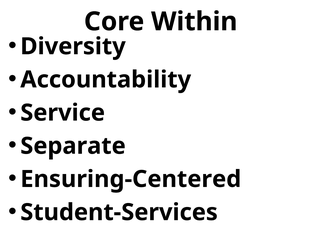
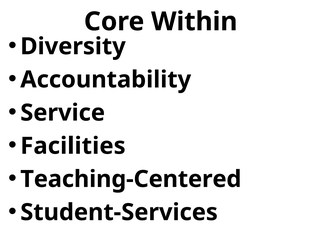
Separate: Separate -> Facilities (73, 146)
Ensuring-Centered: Ensuring-Centered -> Teaching-Centered (131, 179)
